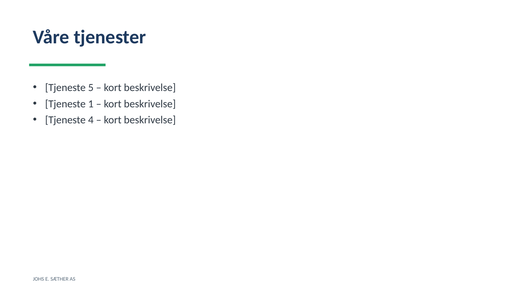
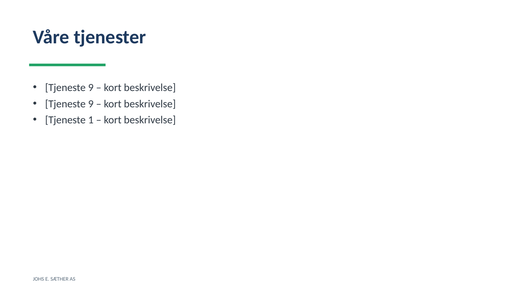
5: 5 -> 9 (91, 88)
1: 1 -> 9 (91, 104)
4: 4 -> 1 (91, 120)
